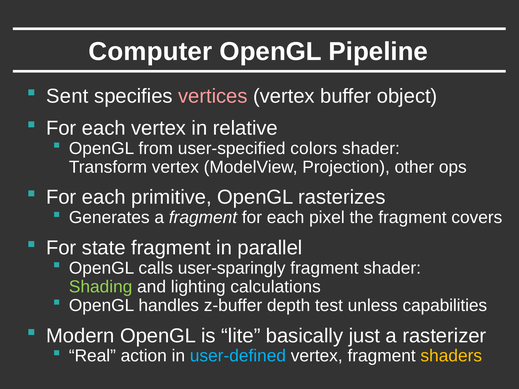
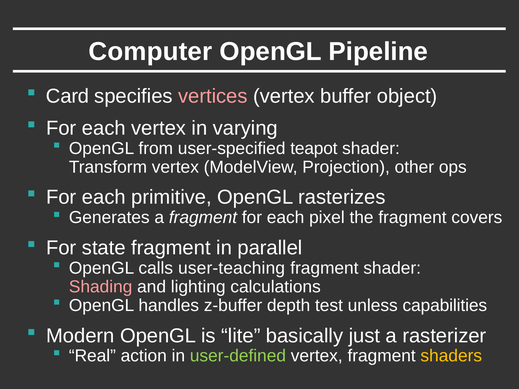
Sent: Sent -> Card (68, 96)
relative: relative -> varying (245, 128)
colors: colors -> teapot (314, 148)
user-sparingly: user-sparingly -> user-teaching (232, 268)
Shading colour: light green -> pink (101, 287)
user-defined colour: light blue -> light green (238, 356)
